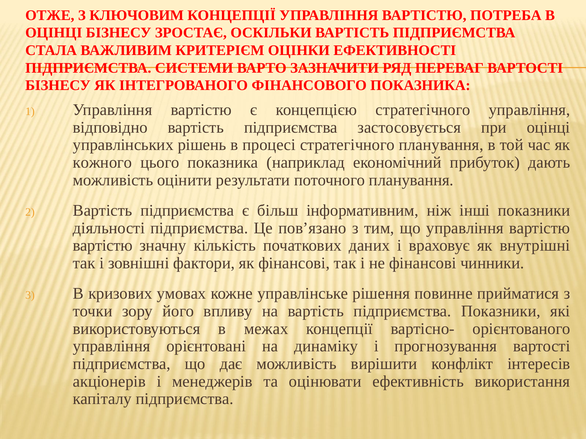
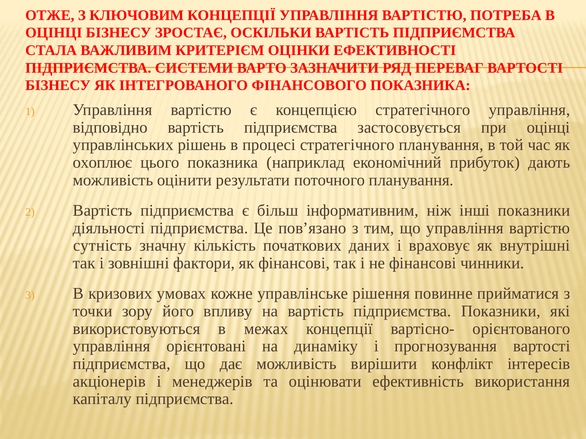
кожного: кожного -> охоплює (103, 163)
вартістю: вартістю -> сутність (103, 246)
